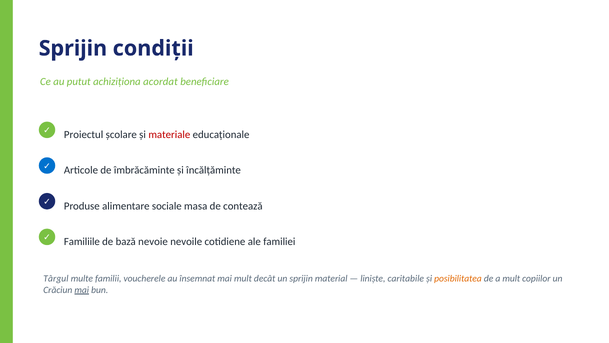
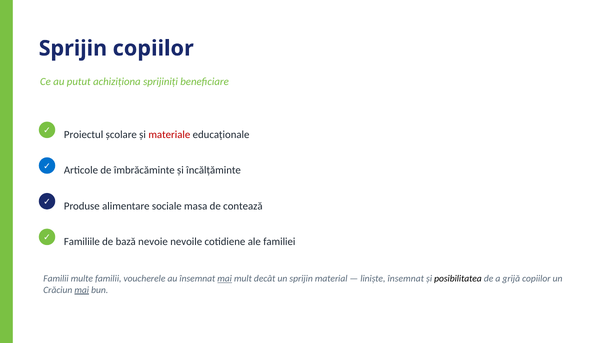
Sprijin condiții: condiții -> copiilor (153, 48)
acordat: acordat -> sprijiniți (161, 82)
Târgul: Târgul -> Familii (56, 278)
mai underline: none -> present (225, 278)
liniște caritabile: caritabile -> însemnat (406, 278)
posibilitatea colour: orange -> black (458, 278)
a mult: mult -> grijă (511, 278)
